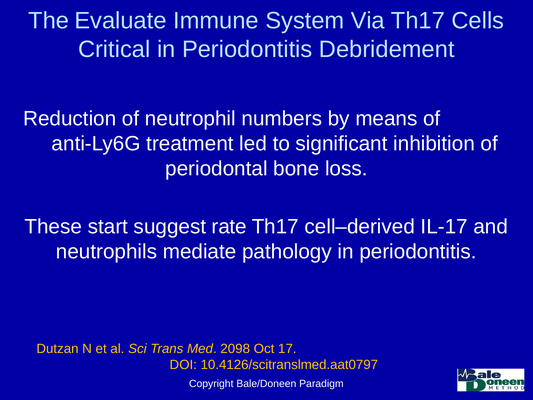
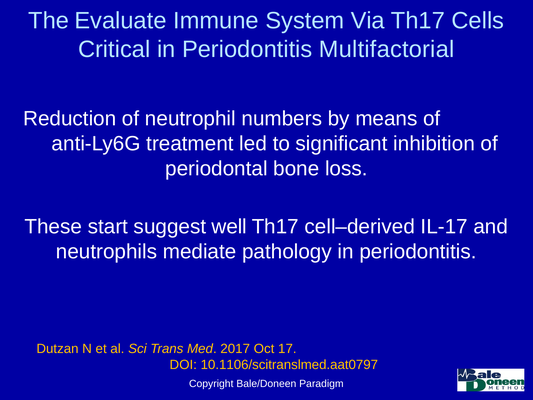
Debridement: Debridement -> Multifactorial (387, 49)
rate: rate -> well (229, 227)
2098: 2098 -> 2017 (235, 349)
10.4126/scitranslmed.aat0797: 10.4126/scitranslmed.aat0797 -> 10.1106/scitranslmed.aat0797 (289, 365)
